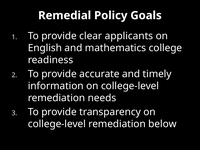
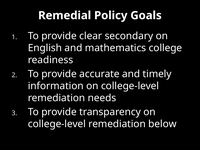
applicants: applicants -> secondary (129, 36)
